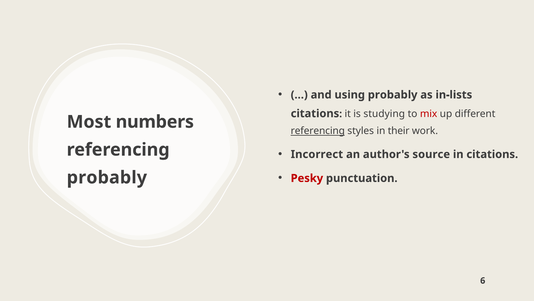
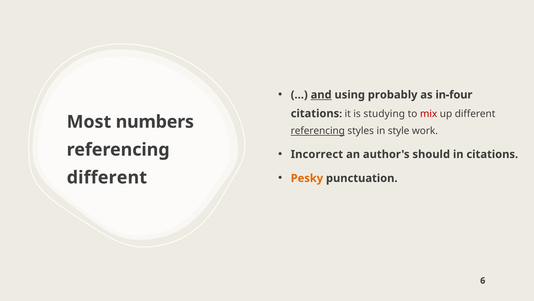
and underline: none -> present (321, 95)
in-lists: in-lists -> in-four (454, 95)
their: their -> style (399, 131)
source: source -> should (431, 154)
Pesky colour: red -> orange (307, 178)
probably: probably -> different (107, 177)
